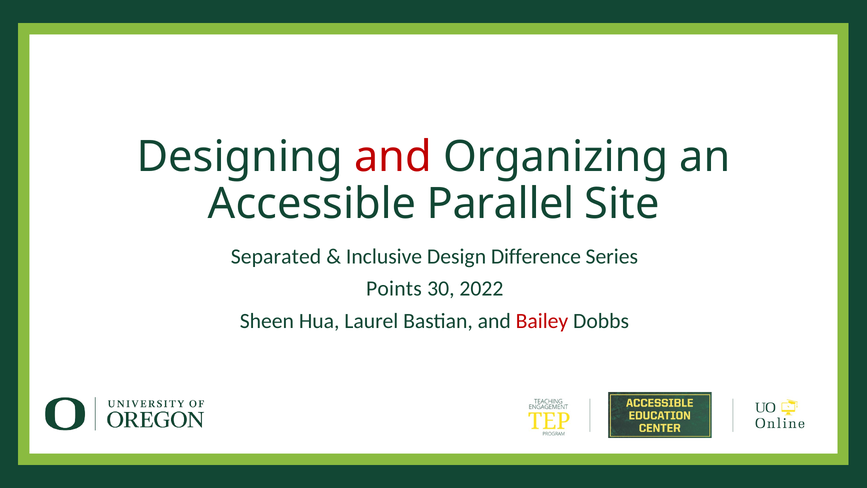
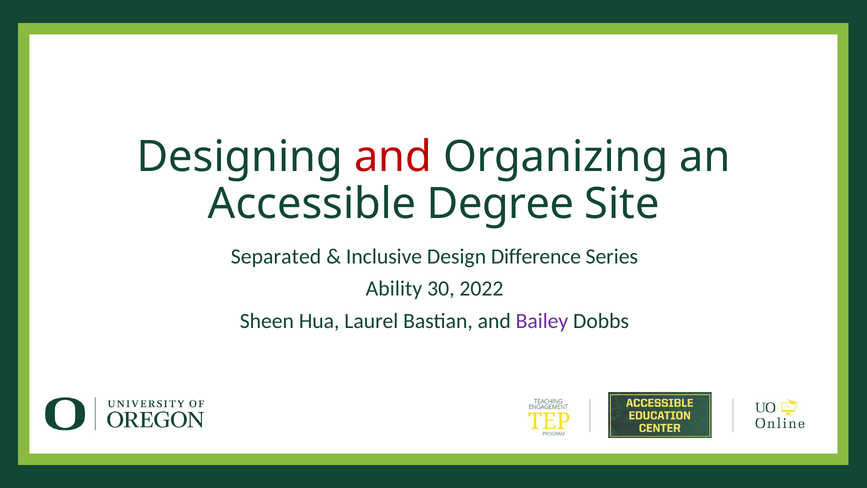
Parallel: Parallel -> Degree (501, 204)
Points: Points -> Ability (394, 289)
Bailey colour: red -> purple (542, 321)
